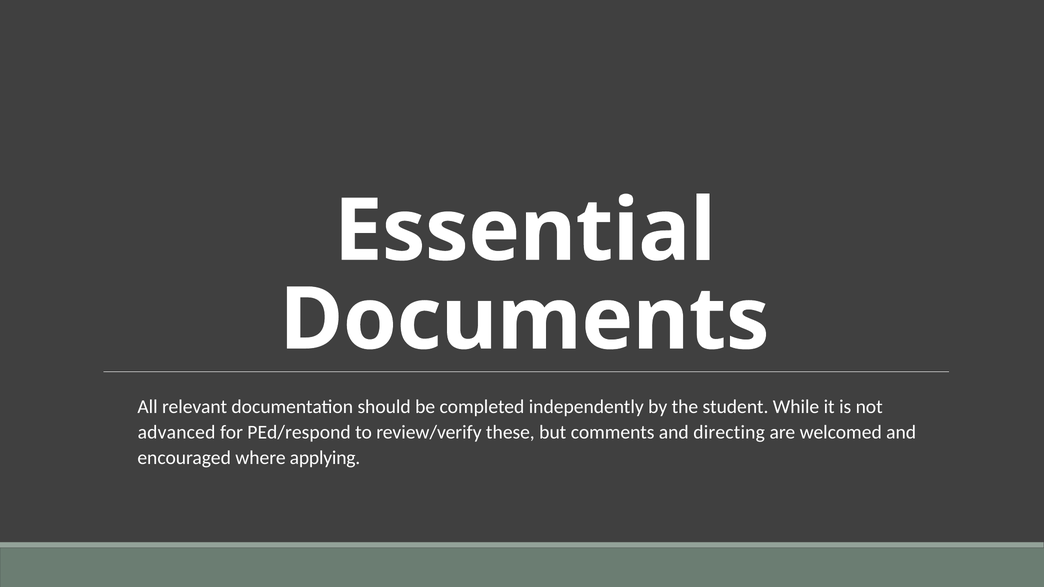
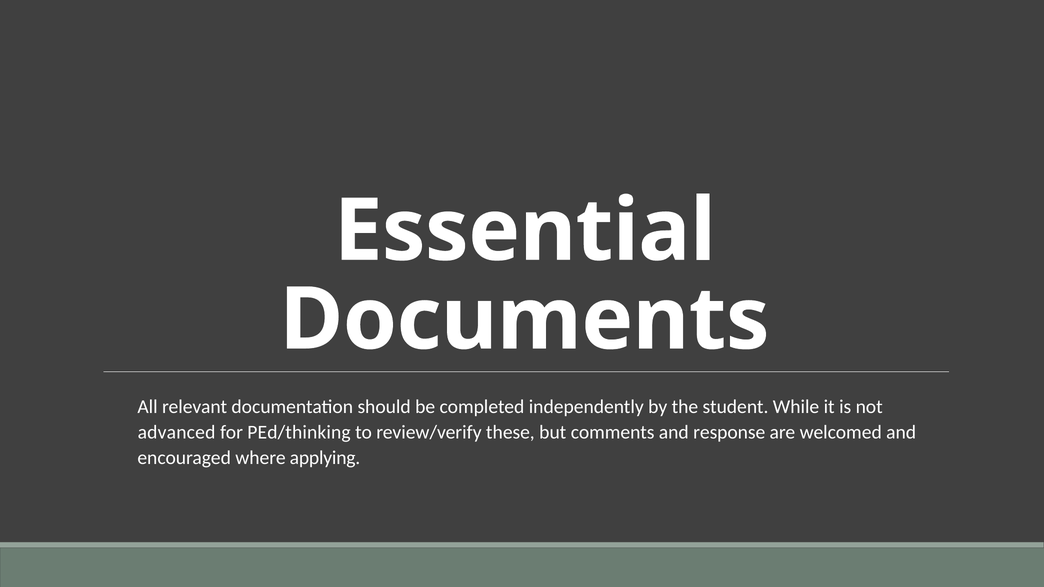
PEd/respond: PEd/respond -> PEd/thinking (299, 432)
directing: directing -> response (729, 432)
